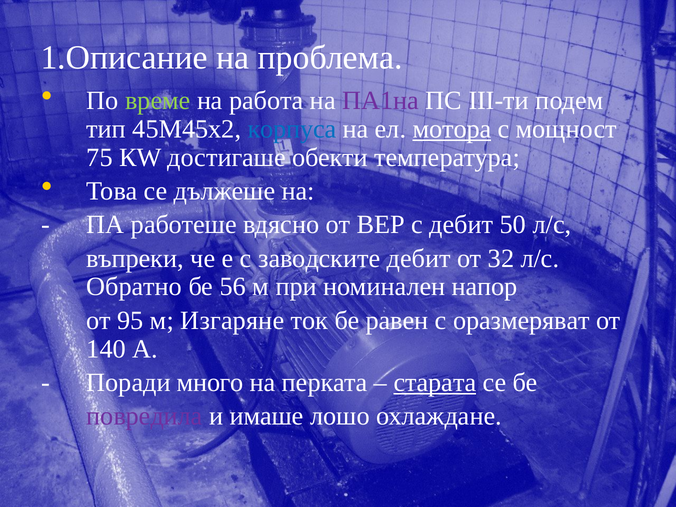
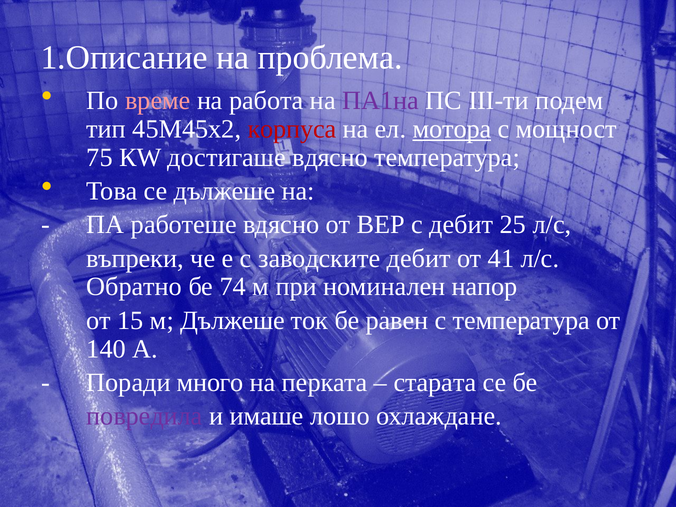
време colour: light green -> pink (158, 101)
корпуса colour: blue -> red (292, 129)
достигаше обекти: обекти -> вдясно (330, 157)
50: 50 -> 25 (513, 225)
32: 32 -> 41 (501, 258)
56: 56 -> 74 (233, 287)
95: 95 -> 15 (130, 320)
м Изгаряне: Изгаряне -> Дължеше (233, 320)
с оразмеряват: оразмеряват -> температура (521, 320)
старата underline: present -> none (435, 383)
